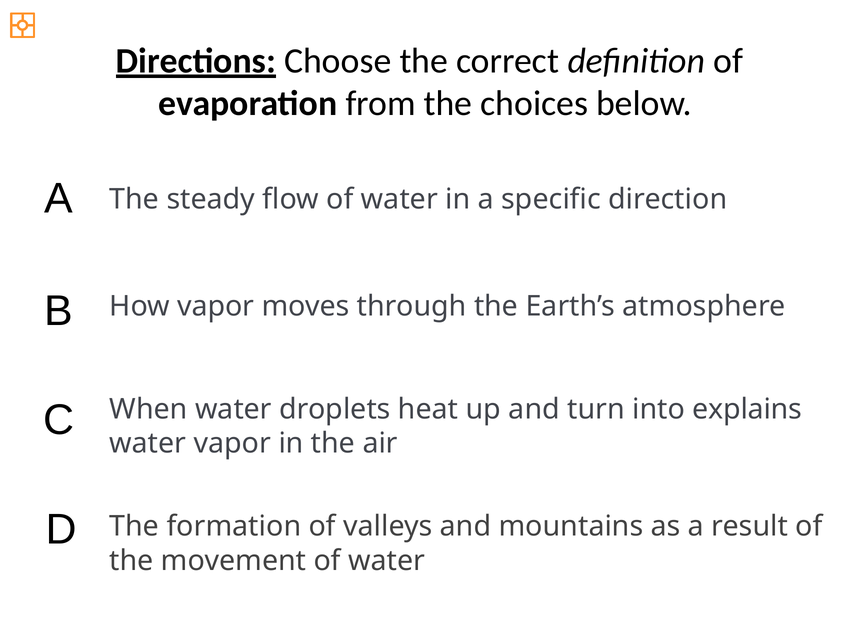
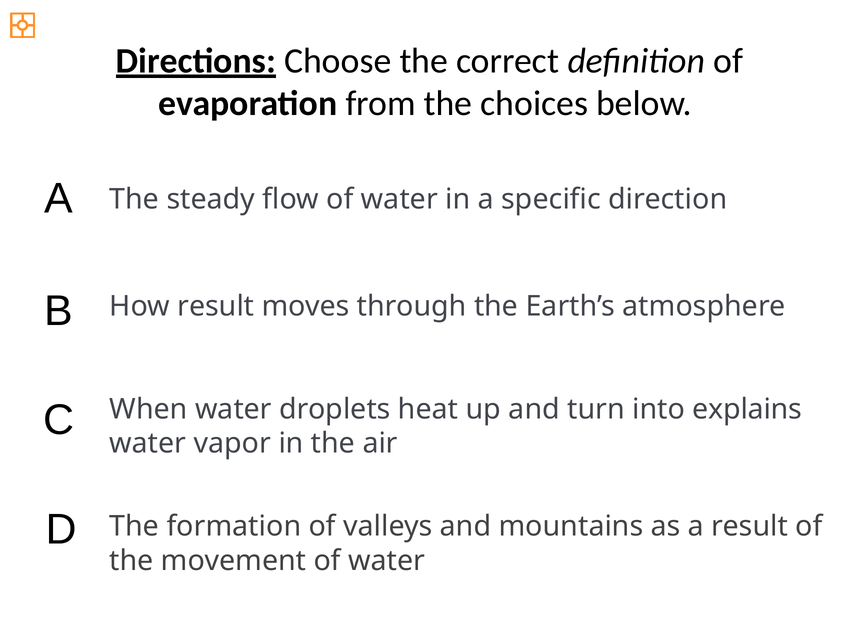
How vapor: vapor -> result (216, 307)
